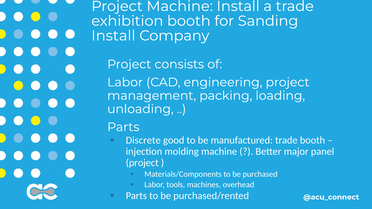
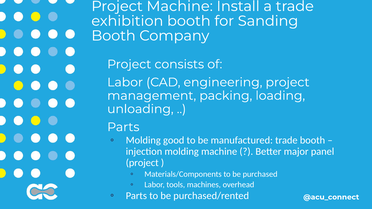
Install: Install -> Booth (114, 36)
Discrete: Discrete -> Molding (143, 141)
